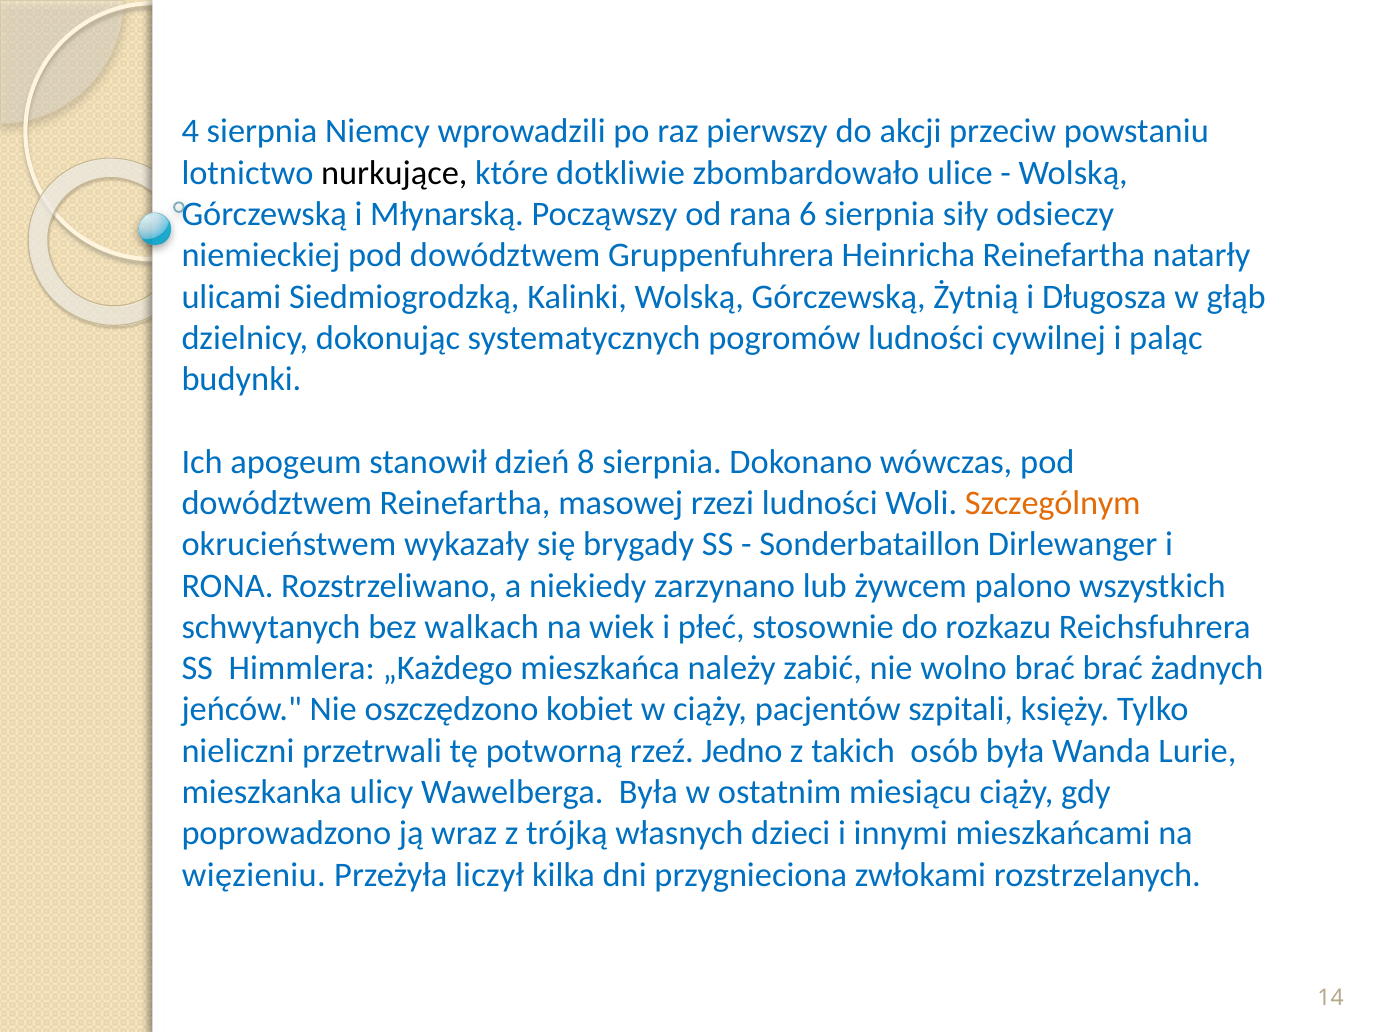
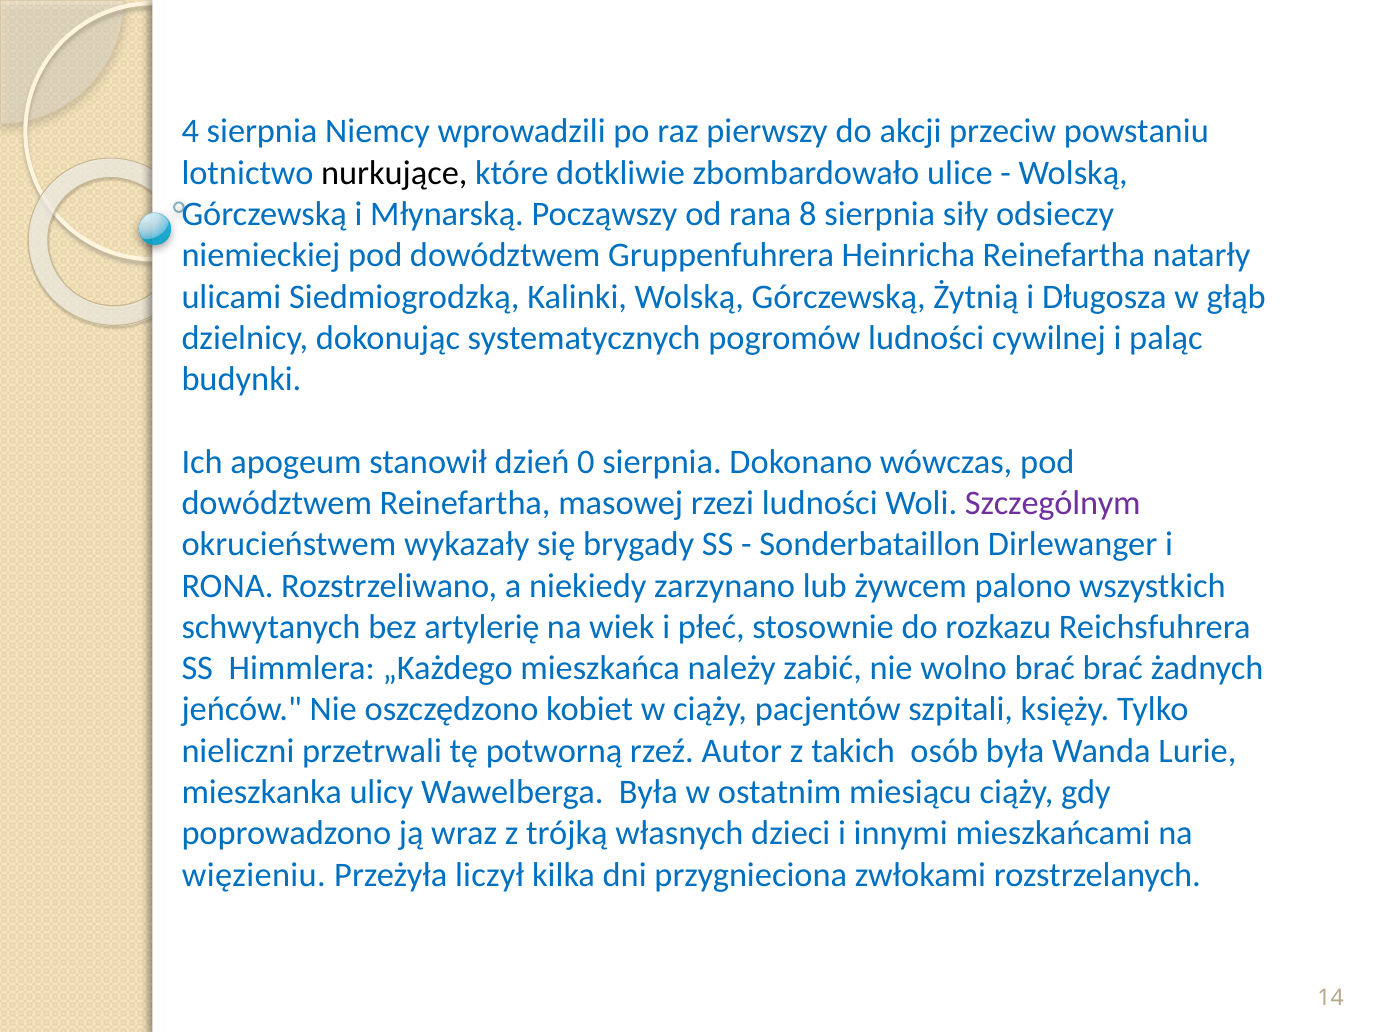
6: 6 -> 8 (808, 214)
8: 8 -> 0 (586, 462)
Szczególnym colour: orange -> purple (1053, 503)
walkach: walkach -> artylerię (482, 627)
Jedno: Jedno -> Autor (742, 751)
